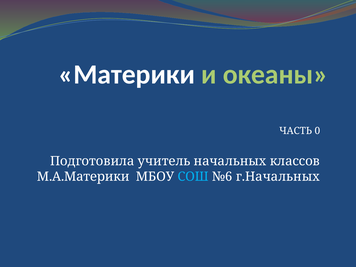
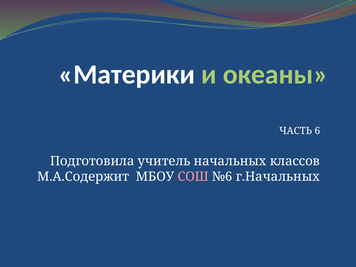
0: 0 -> 6 (317, 131)
М.А.Материки: М.А.Материки -> М.А.Содержит (83, 177)
СОШ colour: light blue -> pink (193, 177)
